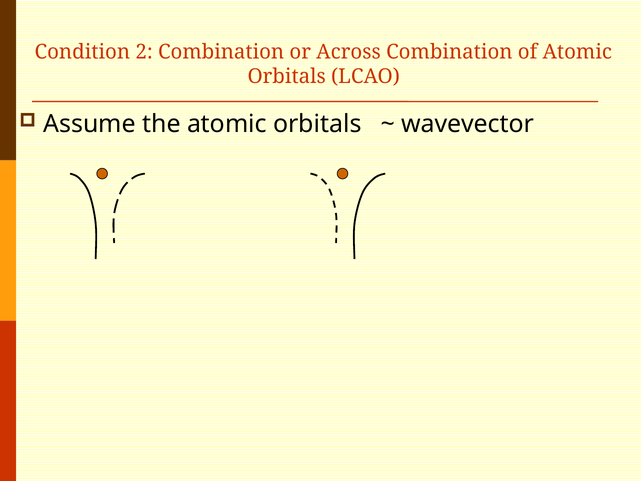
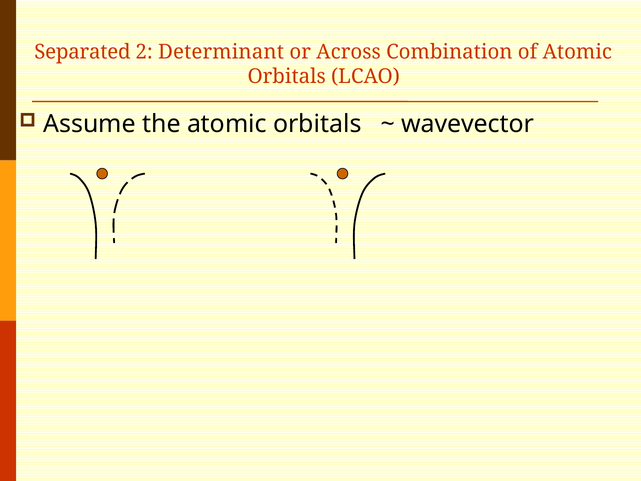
Condition: Condition -> Separated (82, 52)
2 Combination: Combination -> Determinant (221, 52)
